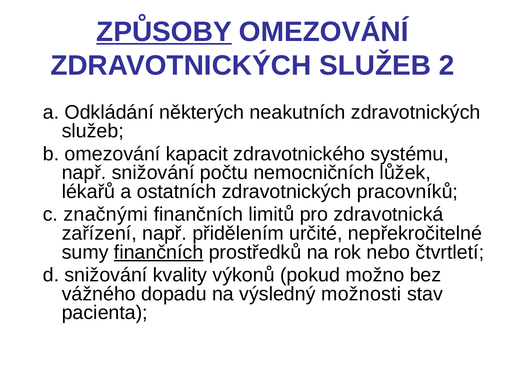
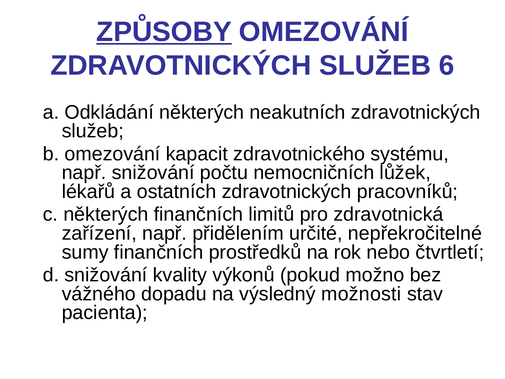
2: 2 -> 6 (447, 66)
c značnými: značnými -> některých (106, 214)
finančních underline: present -> none (159, 252)
